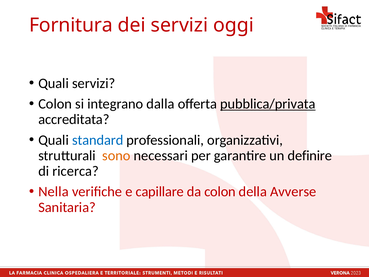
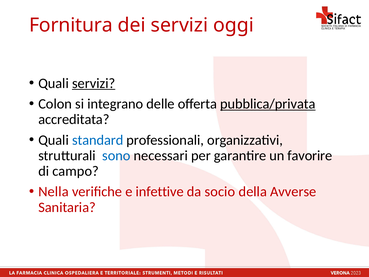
servizi underline: none -> present (94, 83)
dalla: dalla -> delle (161, 104)
sono colour: orange -> blue (116, 155)
definire: definire -> favorire (310, 155)
ricerca: ricerca -> campo (76, 171)
capillare: capillare -> infettive (160, 192)
da colon: colon -> socio (220, 192)
